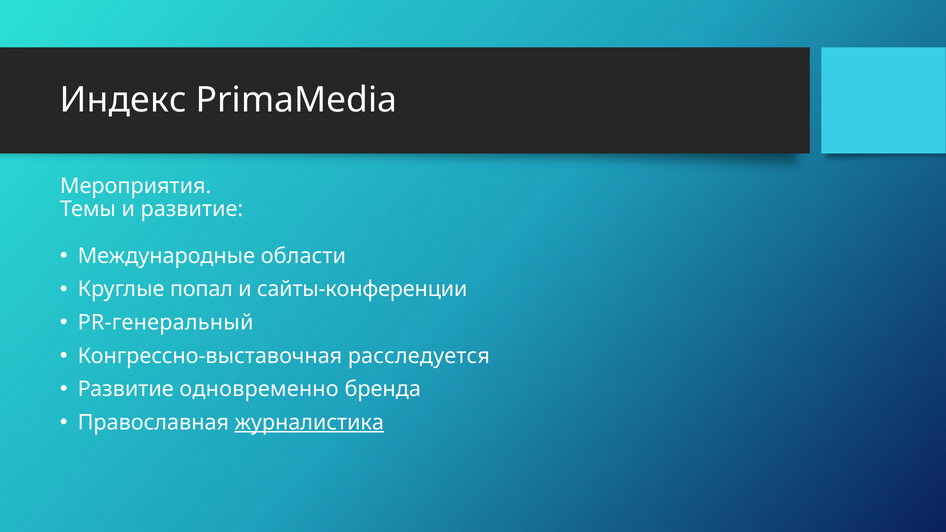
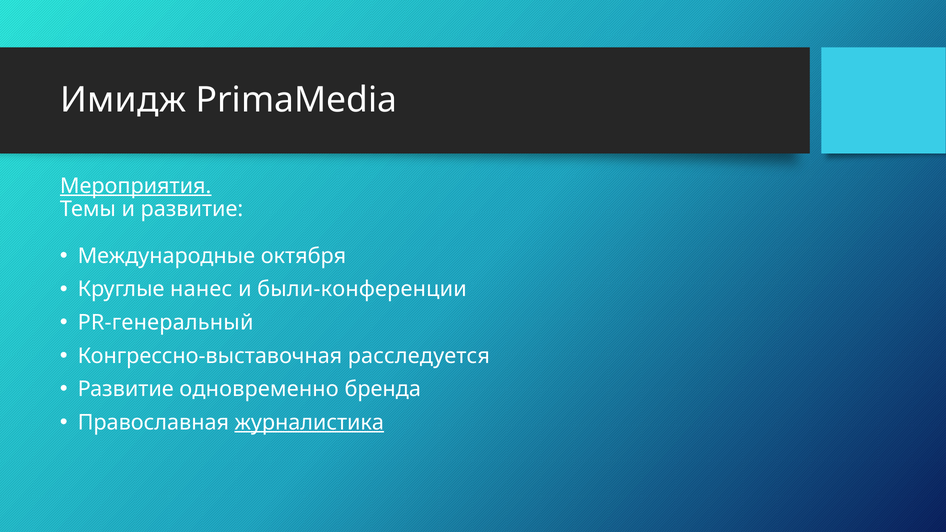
Индекс: Индекс -> Имидж (123, 100)
Мероприятия underline: none -> present (136, 186)
области: области -> октября (303, 256)
попал: попал -> нанес (201, 289)
сайты-конференции: сайты-конференции -> были-конференции (362, 289)
